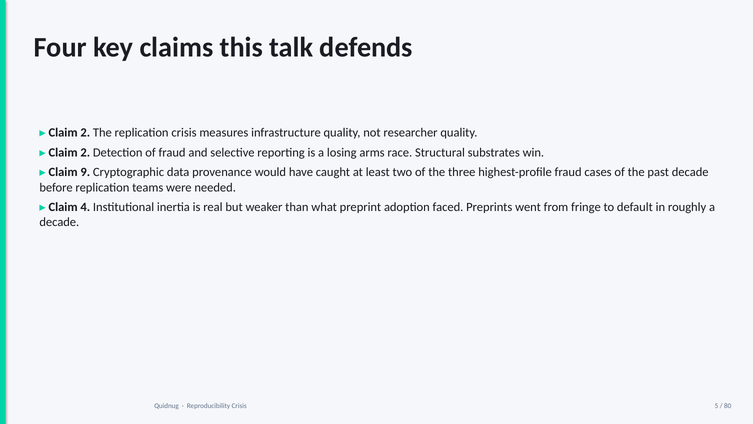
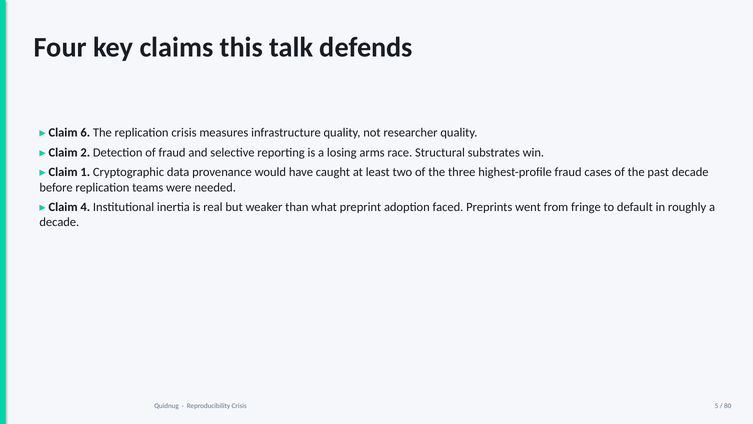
2: 2 -> 6 (85, 133)
9: 9 -> 1 (85, 172)
